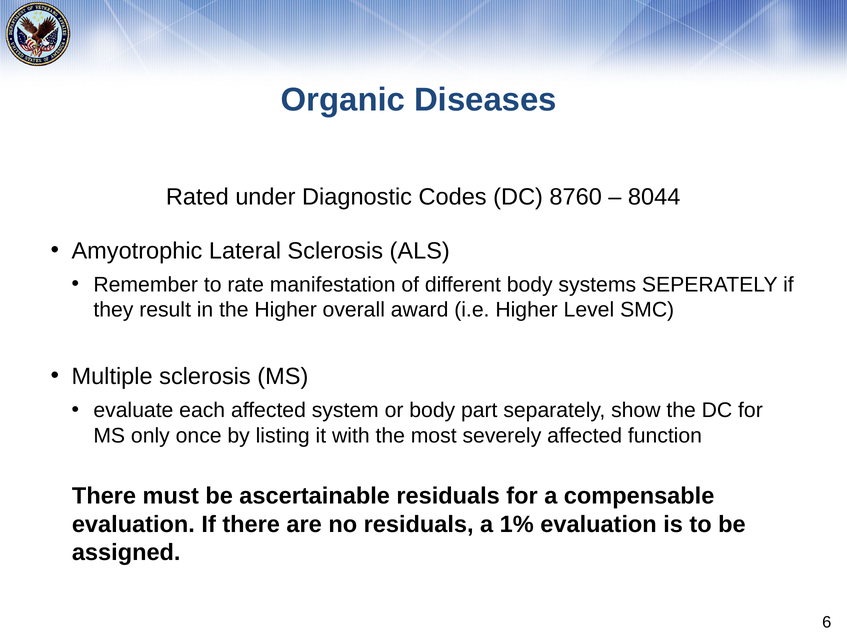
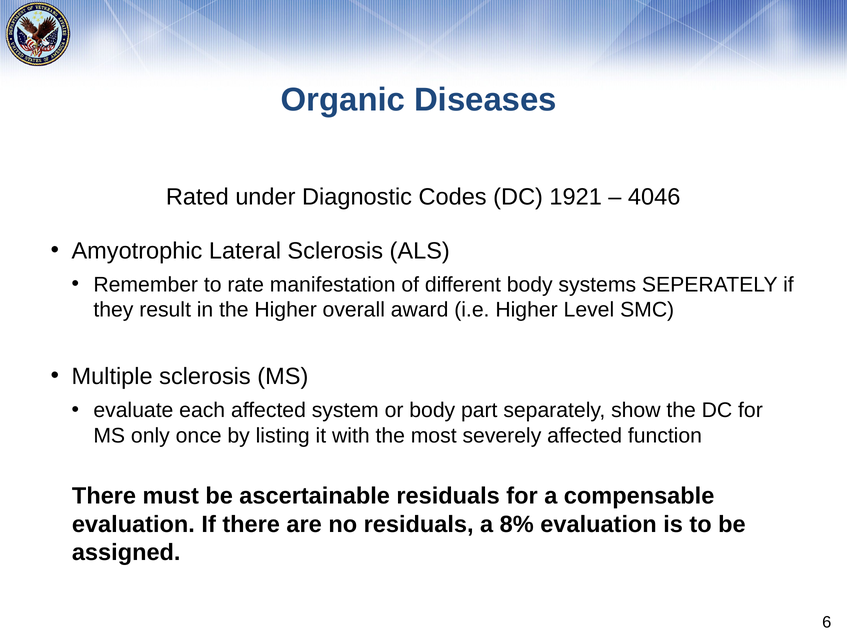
8760: 8760 -> 1921 (576, 197)
8044: 8044 -> 4046 (654, 197)
1%: 1% -> 8% (517, 525)
